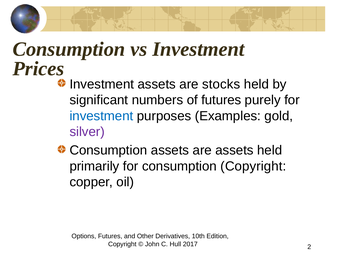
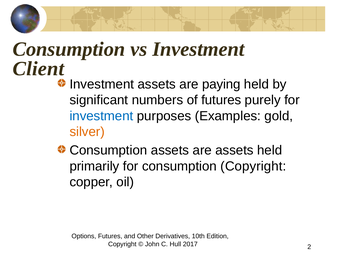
Prices: Prices -> Client (38, 69)
stocks: stocks -> paying (221, 84)
silver colour: purple -> orange (87, 132)
